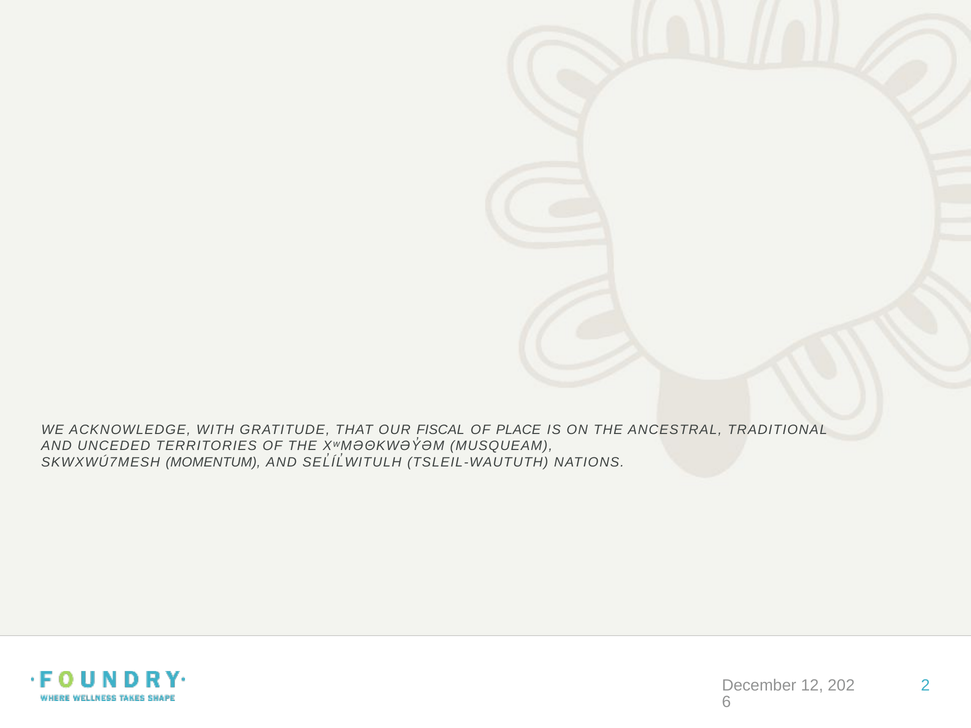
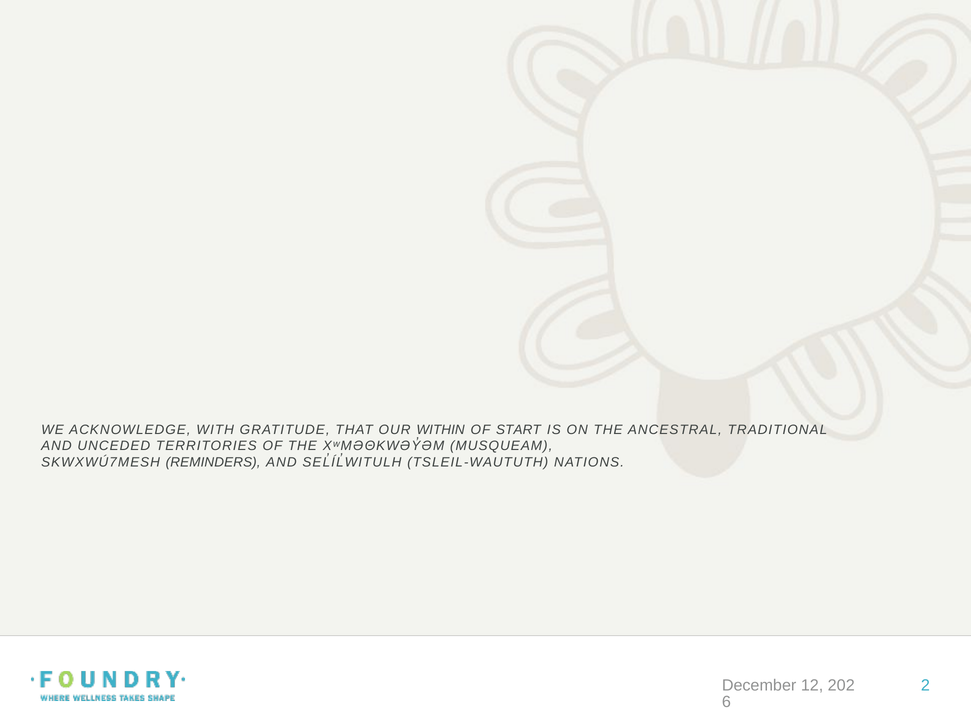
FISCAL: FISCAL -> WITHIN (441, 430)
PLACE: PLACE -> START (518, 430)
MOMENTUM: MOMENTUM -> REMINDERS (213, 462)
